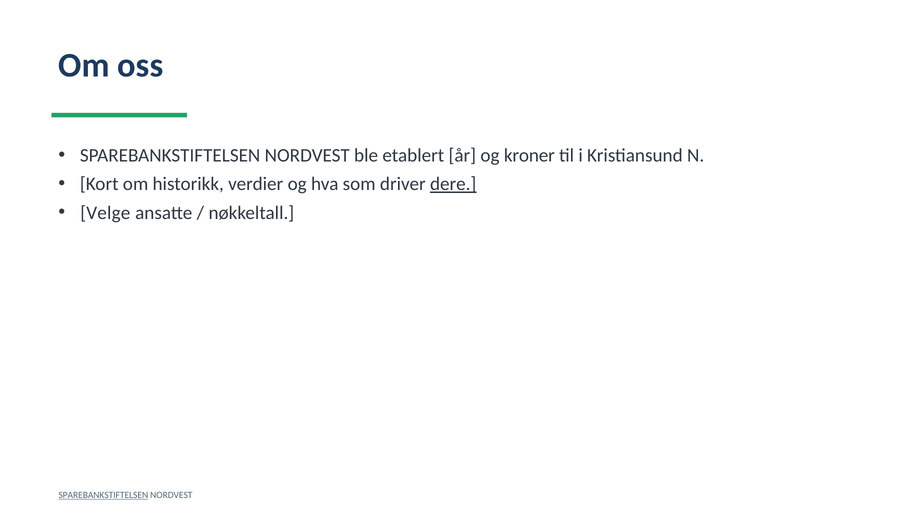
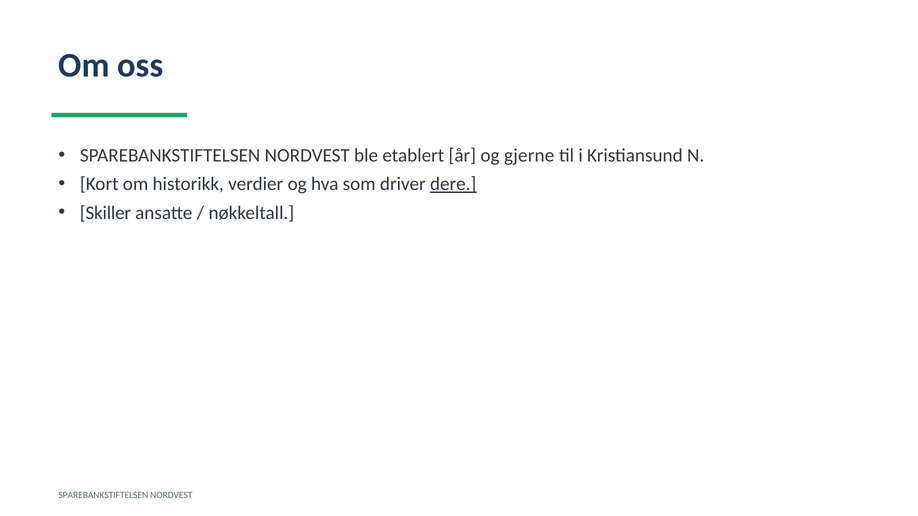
kroner: kroner -> gjerne (529, 155)
Velge: Velge -> Skiller (106, 213)
SPAREBANKSTIFTELSEN underline: present -> none (103, 495)
